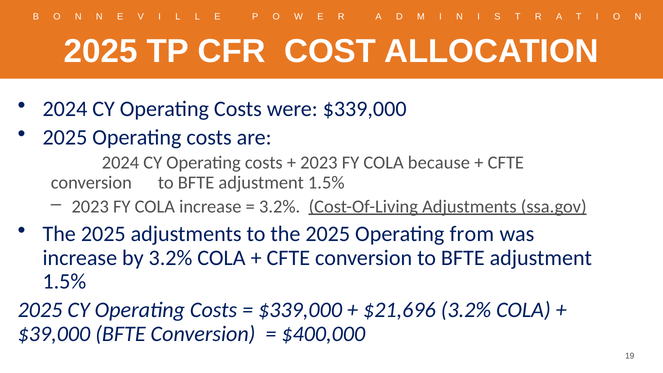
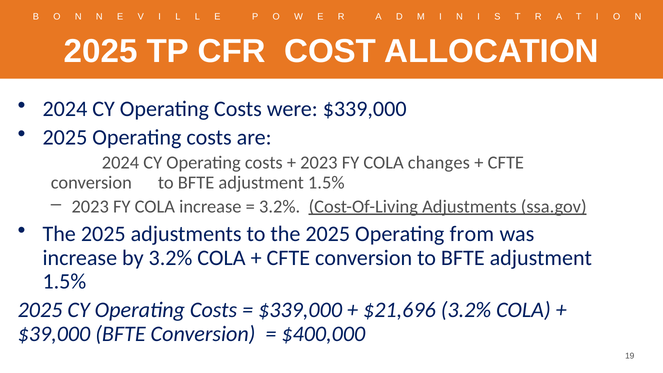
because: because -> changes (439, 163)
